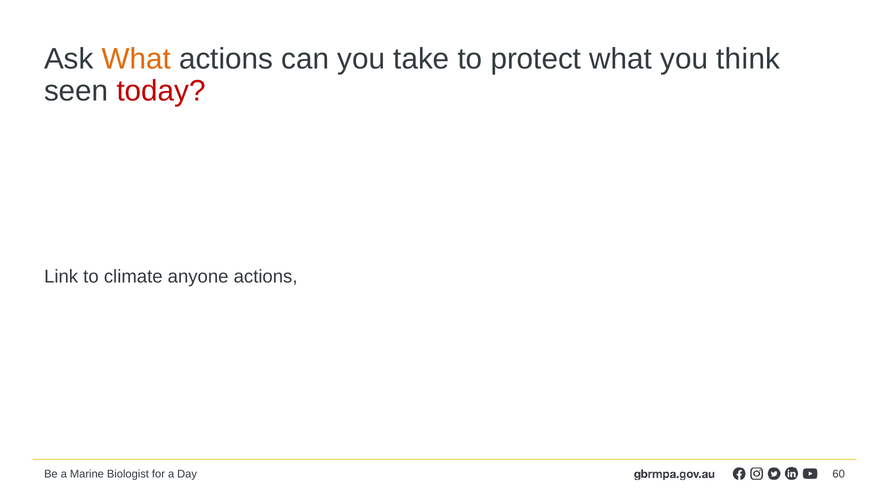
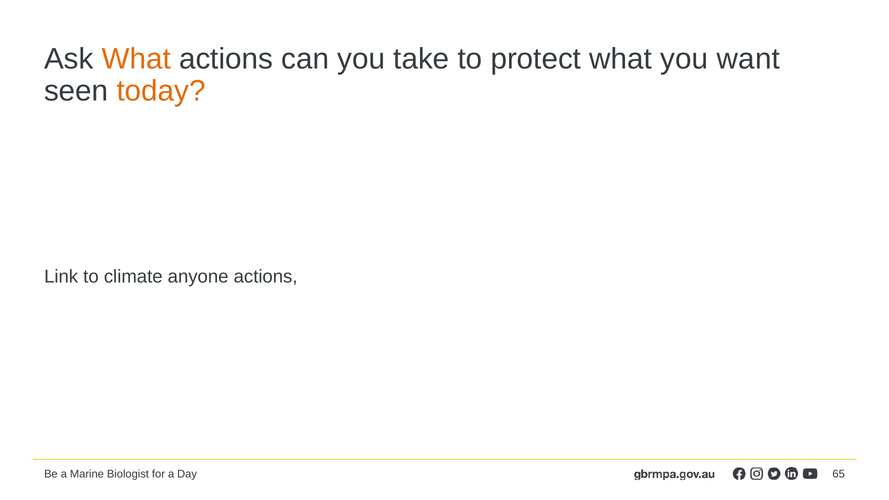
think: think -> want (748, 59)
today colour: red -> orange (161, 91)
60: 60 -> 65 (839, 474)
